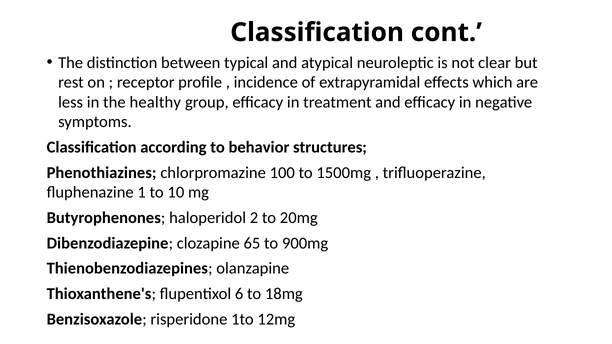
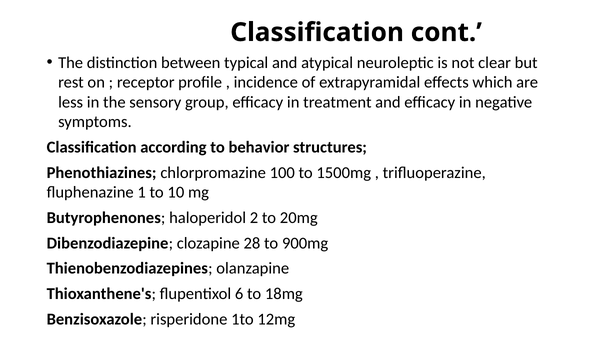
healthy: healthy -> sensory (155, 102)
65: 65 -> 28 (252, 243)
